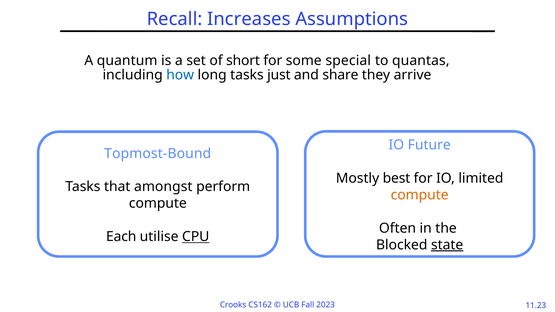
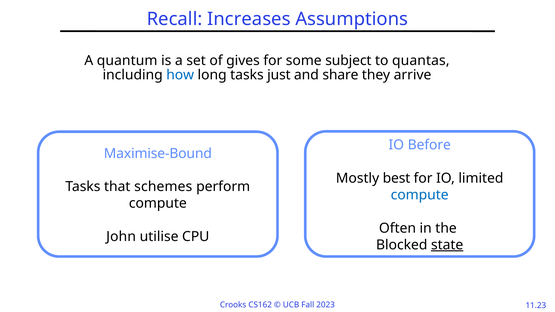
short: short -> gives (243, 61)
special: special -> subject (348, 61)
Future: Future -> Before (429, 145)
Topmost-Bound: Topmost-Bound -> Maximise-Bound (158, 154)
amongst: amongst -> schemes (163, 187)
compute colour: orange -> blue (420, 195)
Each: Each -> John (121, 237)
CPU underline: present -> none (196, 237)
